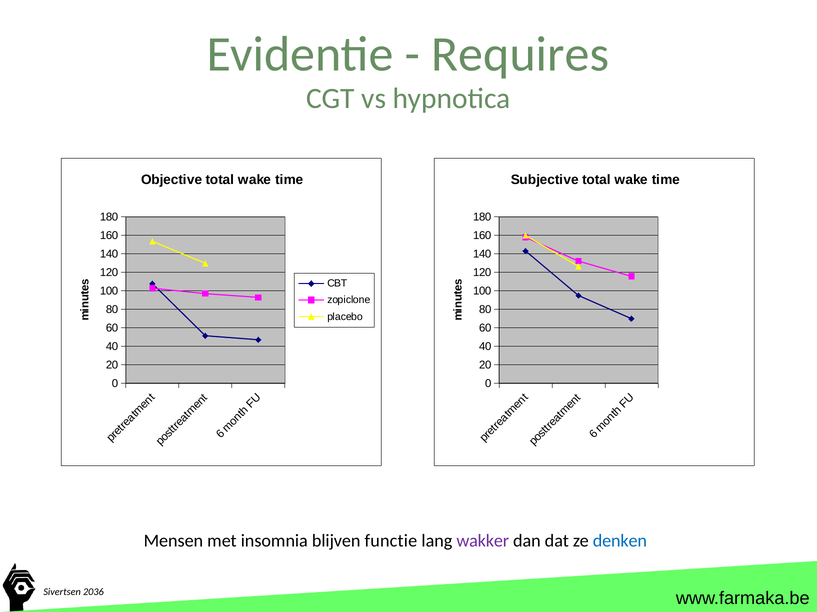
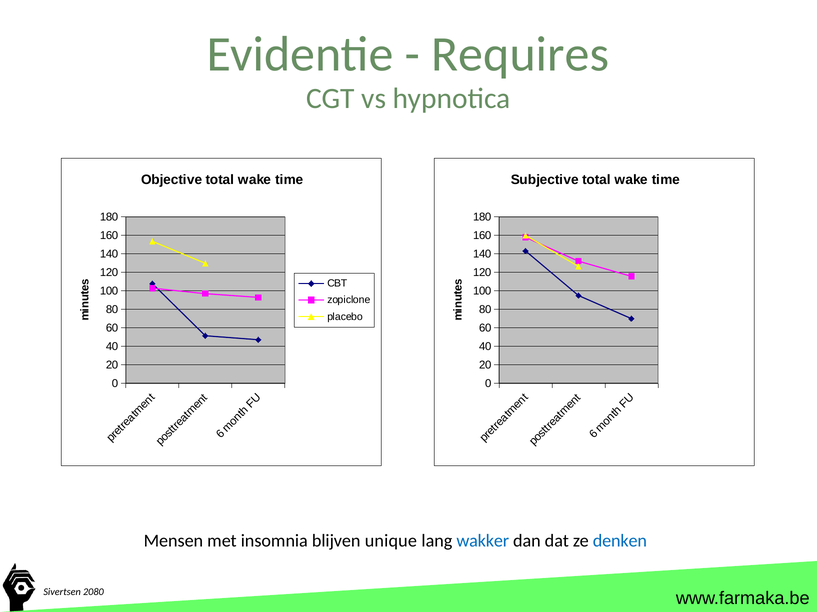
functie: functie -> unique (391, 541)
wakker colour: purple -> blue (483, 541)
2036: 2036 -> 2080 (93, 593)
